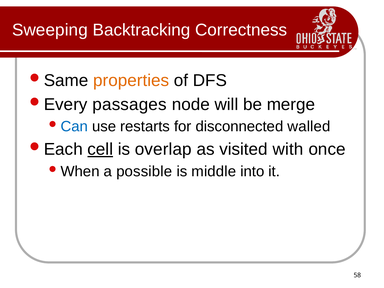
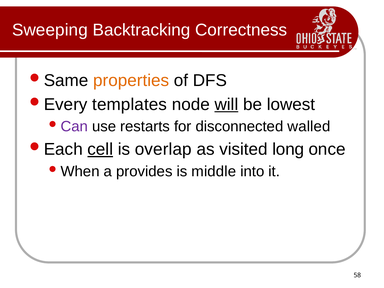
passages: passages -> templates (130, 104)
will underline: none -> present (226, 104)
merge: merge -> lowest (291, 104)
Can colour: blue -> purple (74, 127)
with: with -> long (288, 149)
possible: possible -> provides (144, 171)
